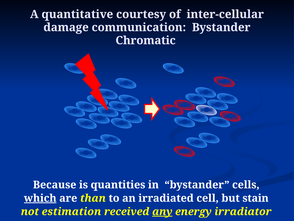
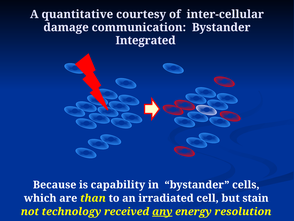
Chromatic: Chromatic -> Integrated (146, 40)
quantities: quantities -> capability (118, 184)
which underline: present -> none (40, 198)
estimation: estimation -> technology (71, 211)
irradiator: irradiator -> resolution (243, 211)
